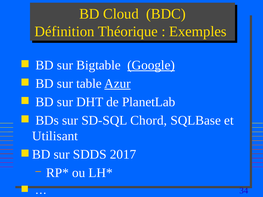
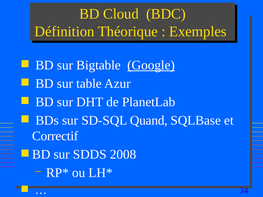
Azur underline: present -> none (117, 84)
Chord: Chord -> Quand (149, 120)
Utilisant: Utilisant -> Correctif (55, 136)
2017: 2017 -> 2008 (123, 155)
